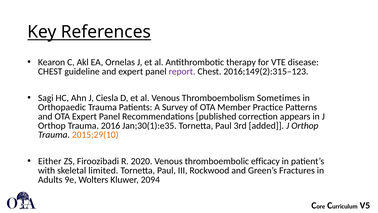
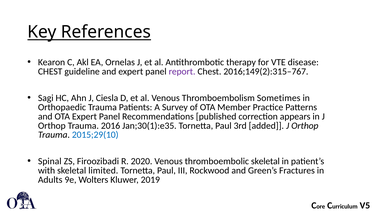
2016;149(2):315–123: 2016;149(2):315–123 -> 2016;149(2):315–767 (266, 71)
2015;29(10 colour: orange -> blue (95, 135)
Either: Either -> Spinal (50, 161)
thromboembolic efficacy: efficacy -> skeletal (265, 161)
2094: 2094 -> 2019 (150, 179)
